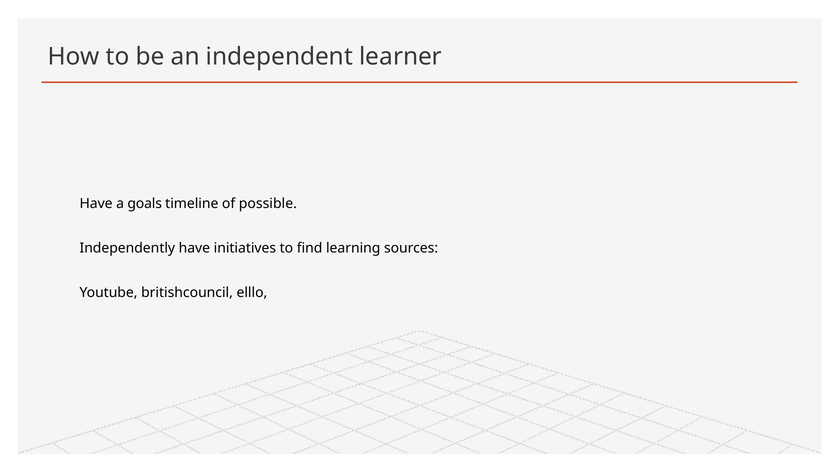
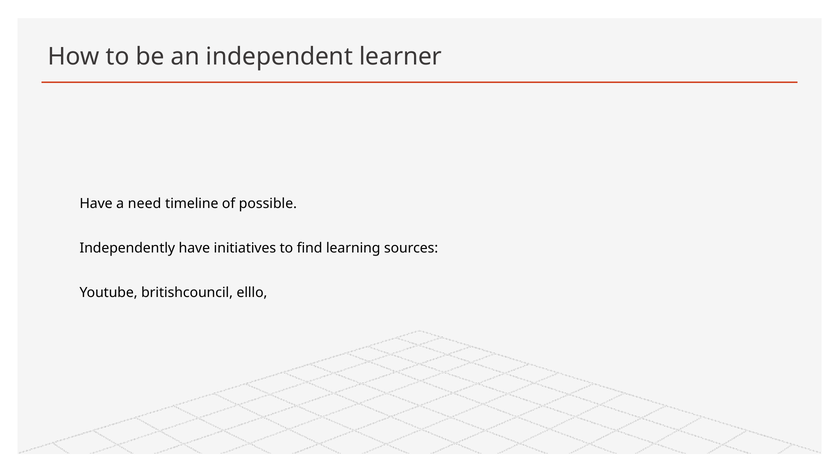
goals: goals -> need (145, 204)
